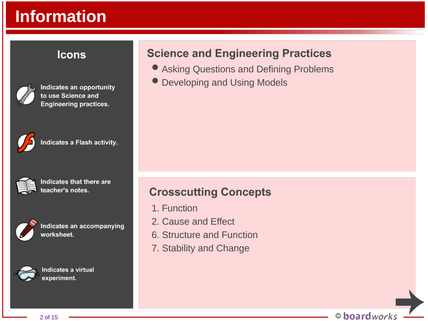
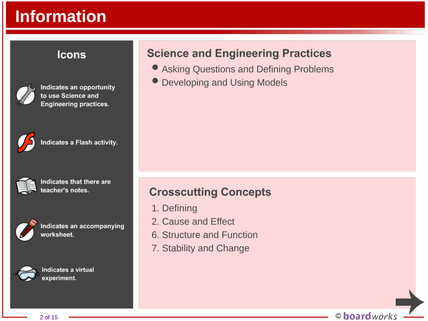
1 Function: Function -> Defining (180, 208)
